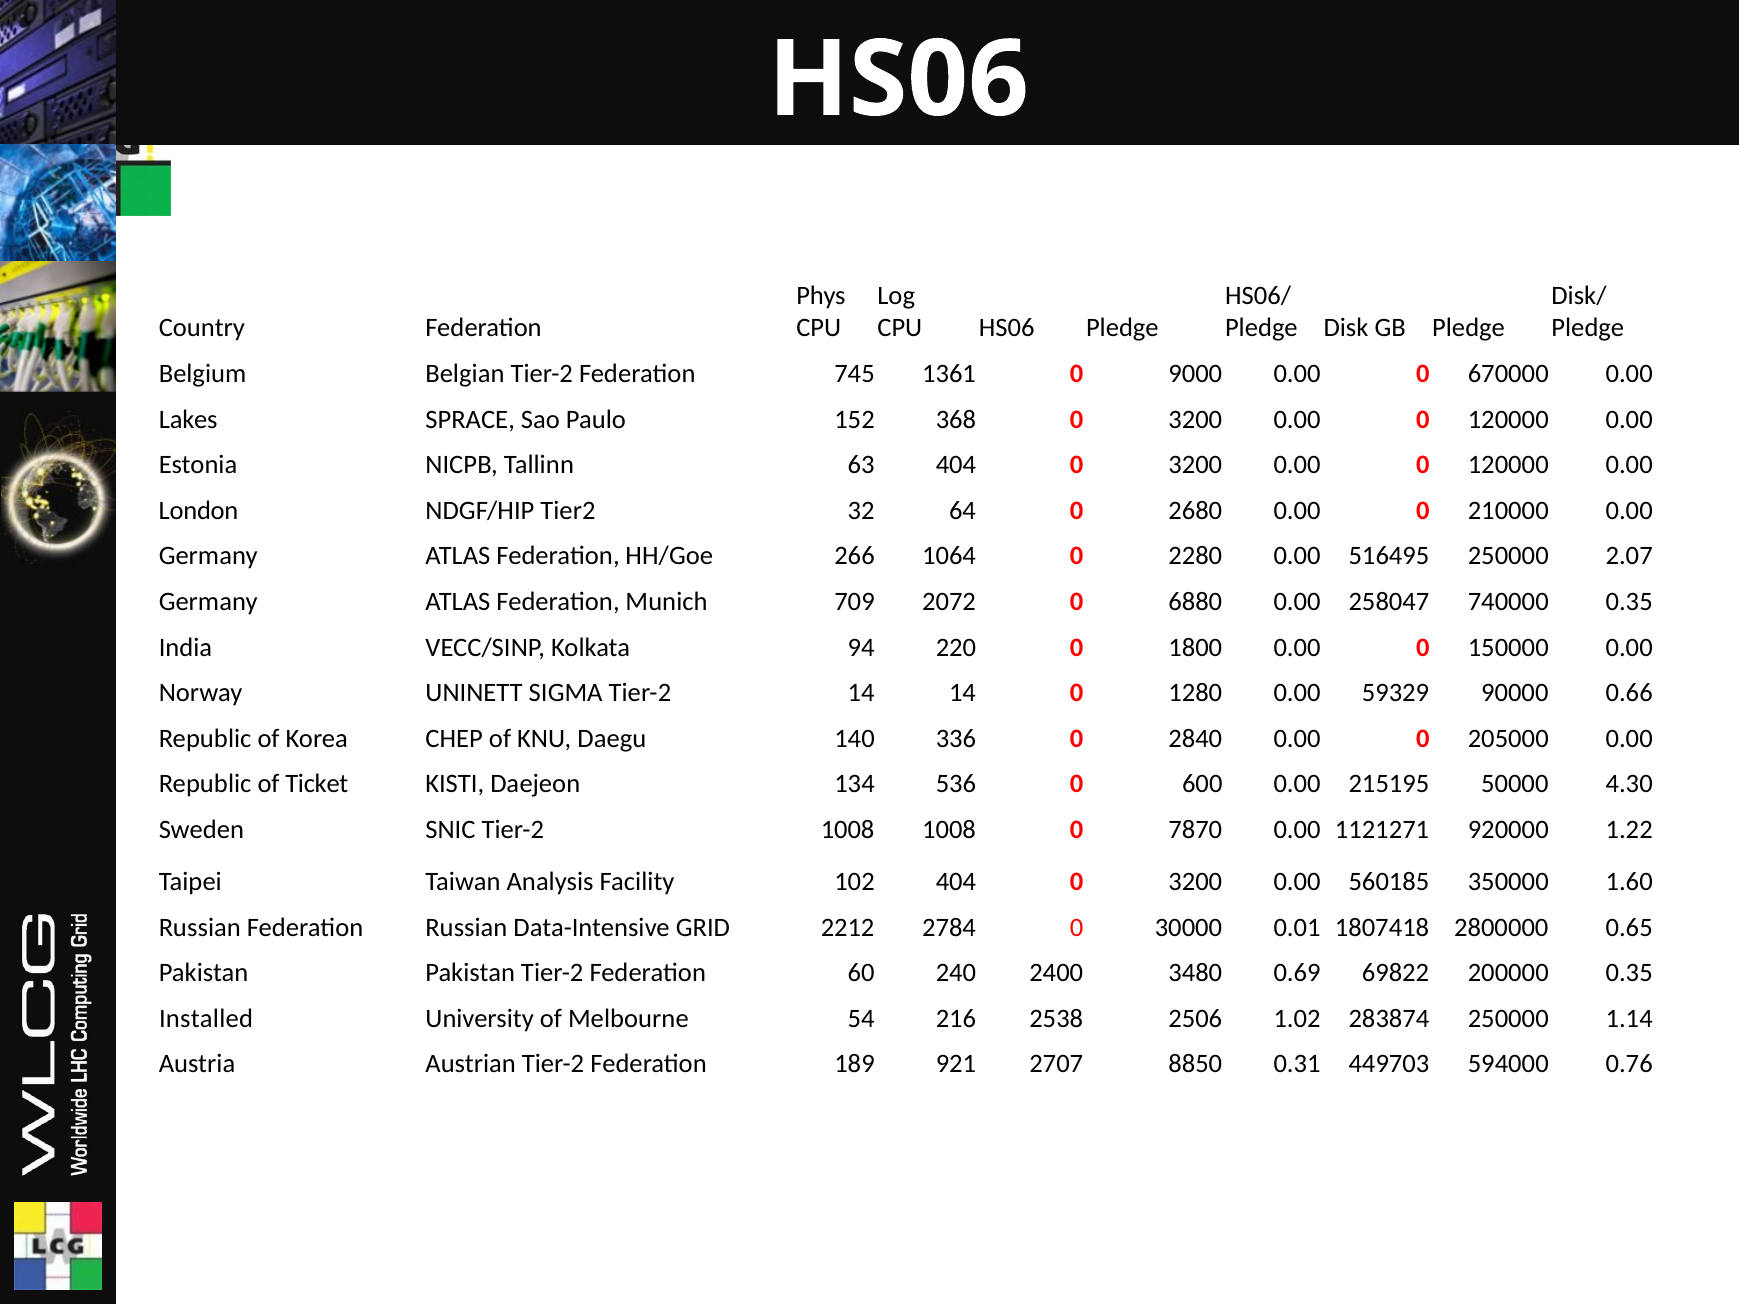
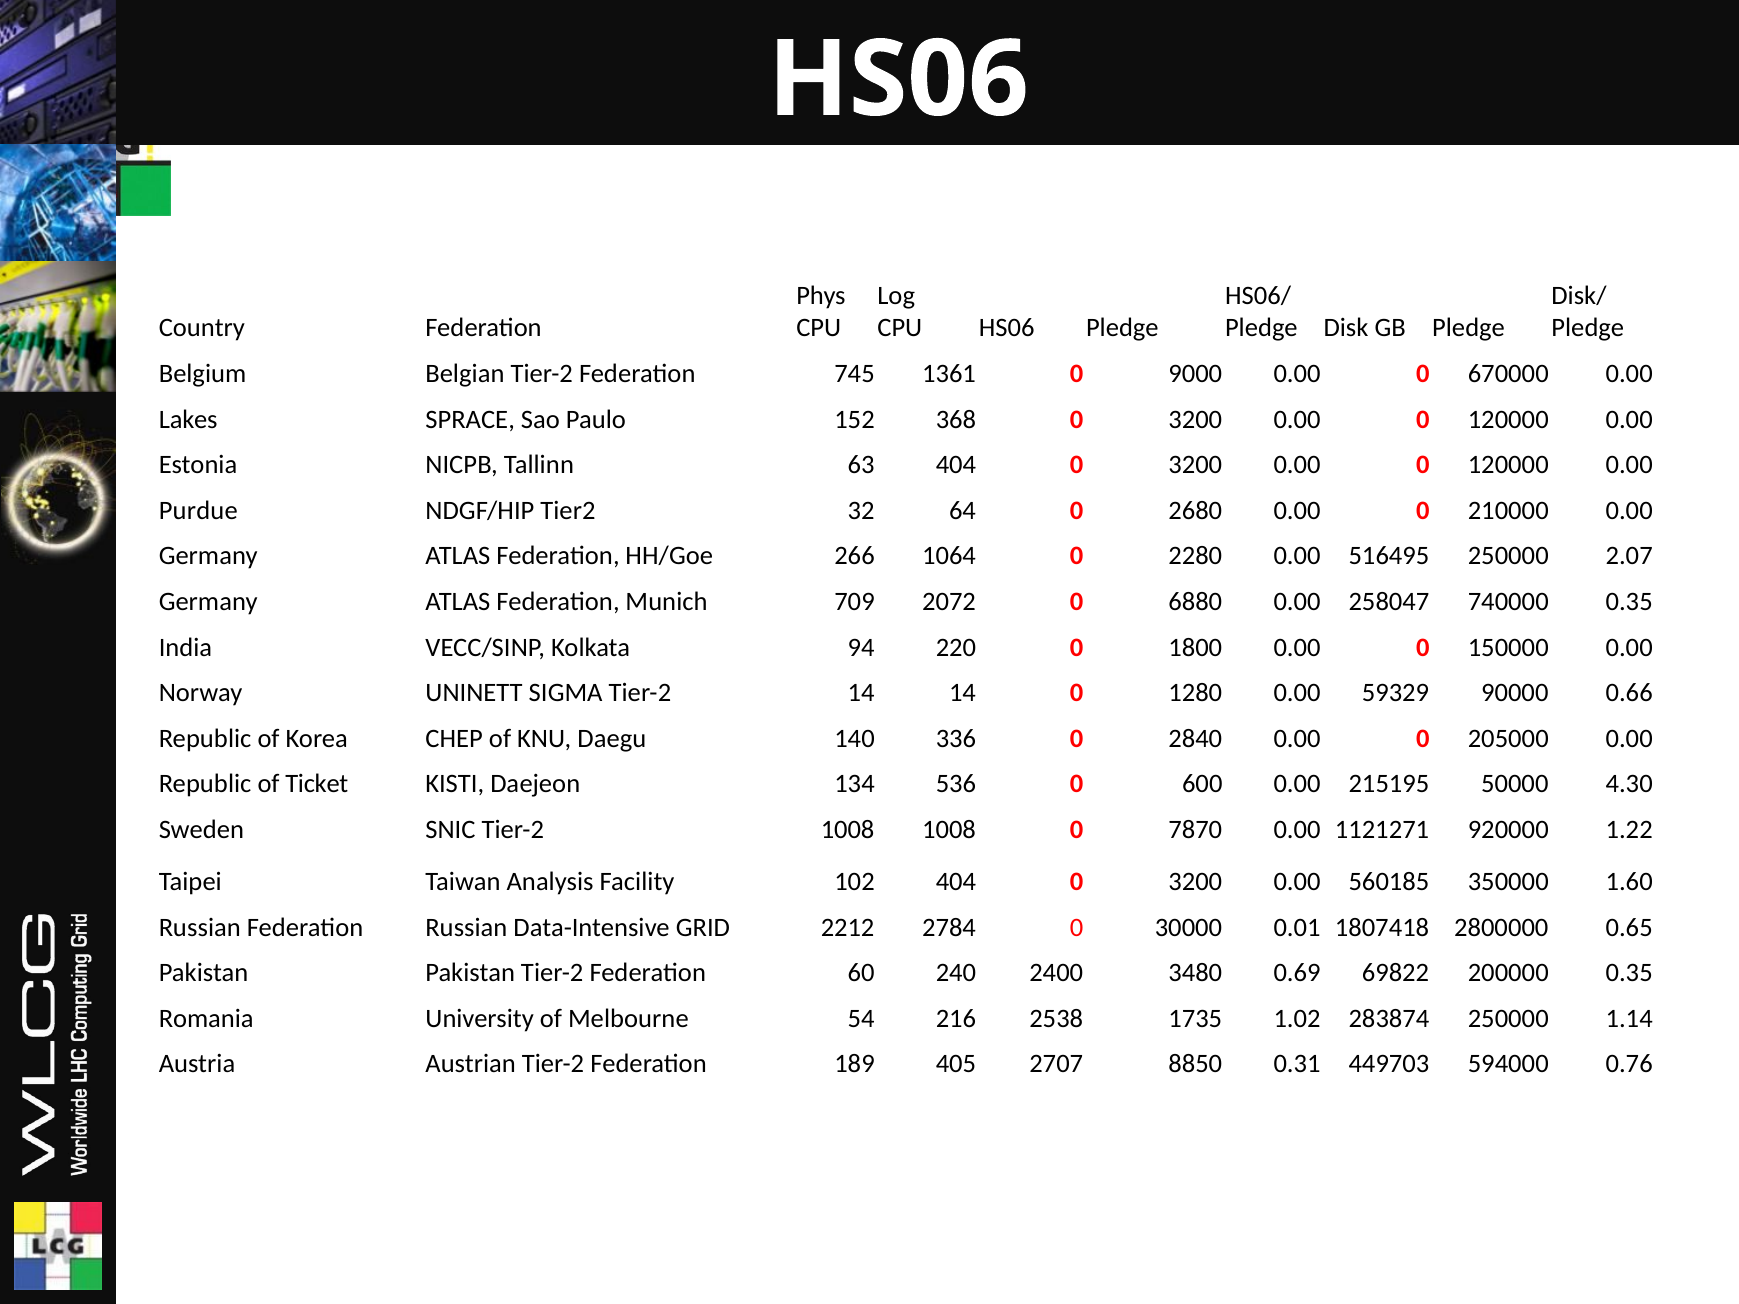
London: London -> Purdue (198, 511)
Installed: Installed -> Romania (206, 1019)
2506: 2506 -> 1735 (1195, 1019)
921: 921 -> 405 (956, 1064)
